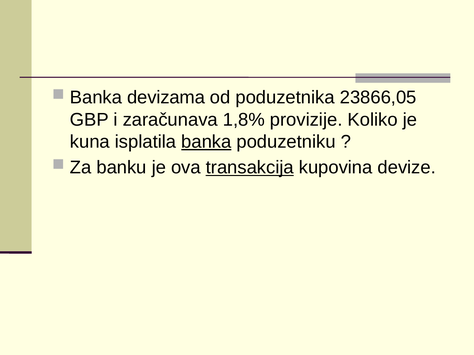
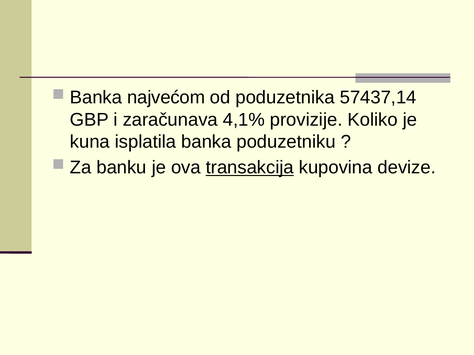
devizama: devizama -> najvećom (166, 98)
23866,05: 23866,05 -> 57437,14 (378, 98)
1,8%: 1,8% -> 4,1% (244, 120)
banka underline: present -> none (206, 142)
